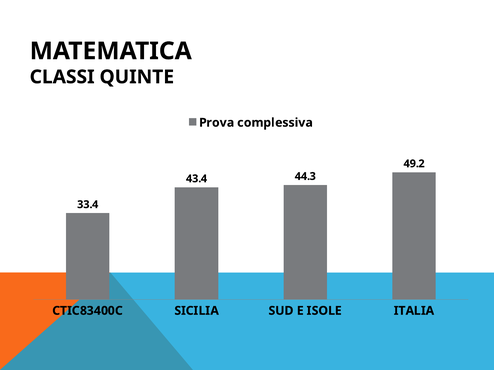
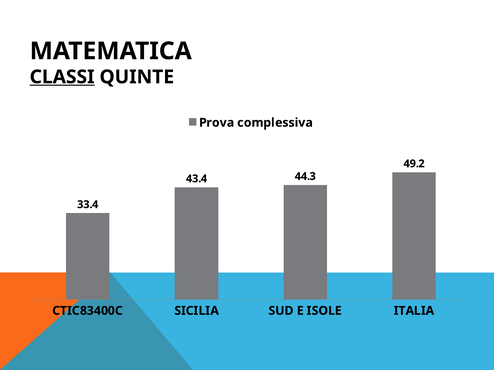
CLASSI underline: none -> present (62, 77)
